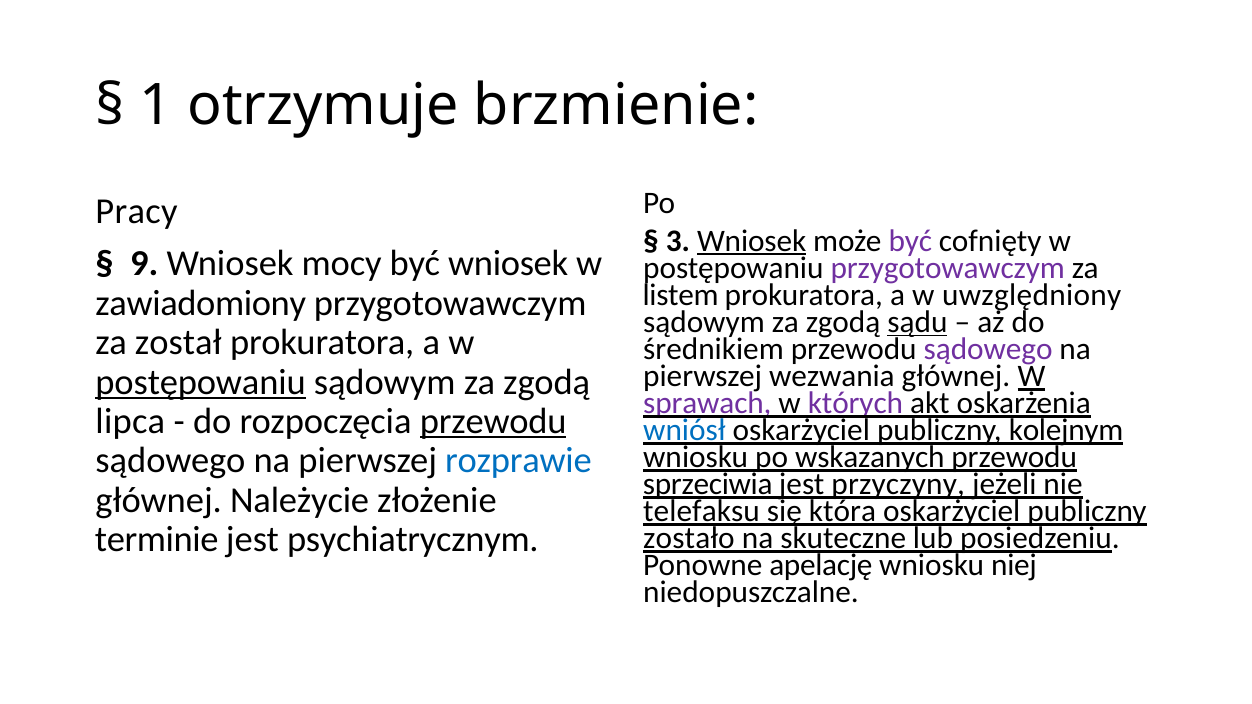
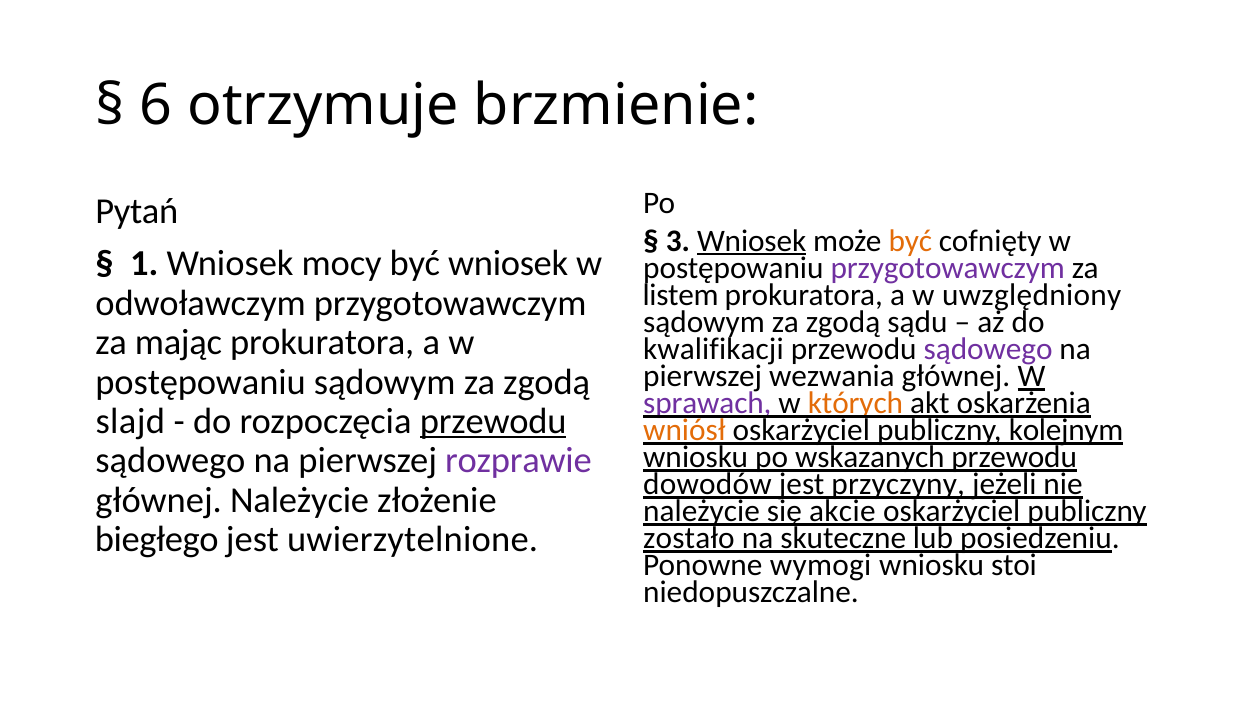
1: 1 -> 6 (156, 105)
Pracy: Pracy -> Pytań (137, 212)
być colour: purple -> orange (910, 241)
9: 9 -> 1 (144, 264)
zawiadomiony: zawiadomiony -> odwoławczym (201, 303)
sądu underline: present -> none (917, 322)
został: został -> mając (178, 343)
średnikiem: średnikiem -> kwalifikacji (713, 349)
postępowaniu underline: present -> none (201, 382)
których colour: purple -> orange (855, 403)
lipca: lipca -> slajd (130, 422)
wniósł colour: blue -> orange (684, 430)
rozprawie colour: blue -> purple (519, 461)
sprzeciwia: sprzeciwia -> dowodów (707, 484)
telefaksu: telefaksu -> należycie (702, 512)
która: która -> akcie (842, 512)
terminie: terminie -> biegłego (157, 540)
psychiatrycznym: psychiatrycznym -> uwierzytelnione (413, 540)
apelację: apelację -> wymogi (821, 566)
niej: niej -> stoi (1014, 566)
